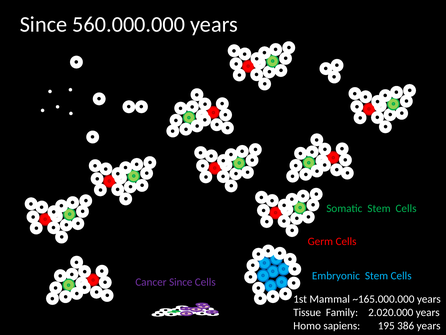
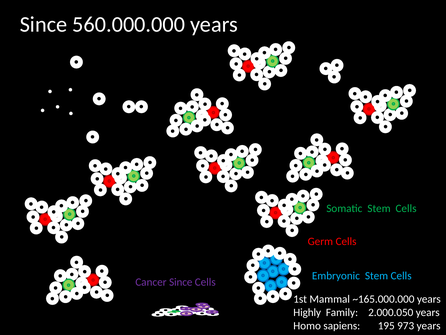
Tissue: Tissue -> Highly (307, 312)
2.020.000: 2.020.000 -> 2.000.050 (391, 312)
386: 386 -> 973 (406, 325)
